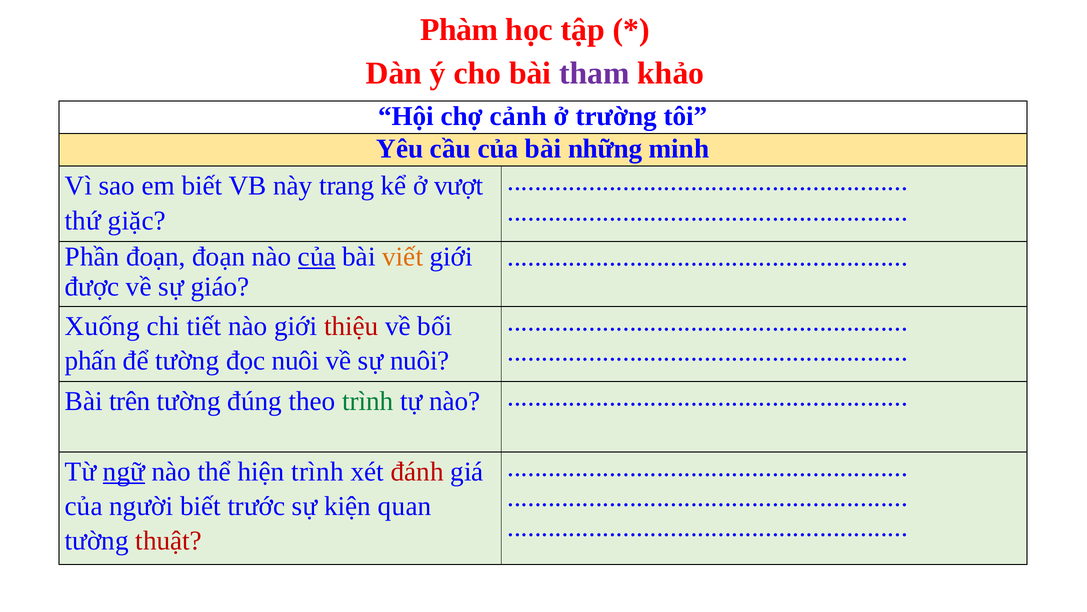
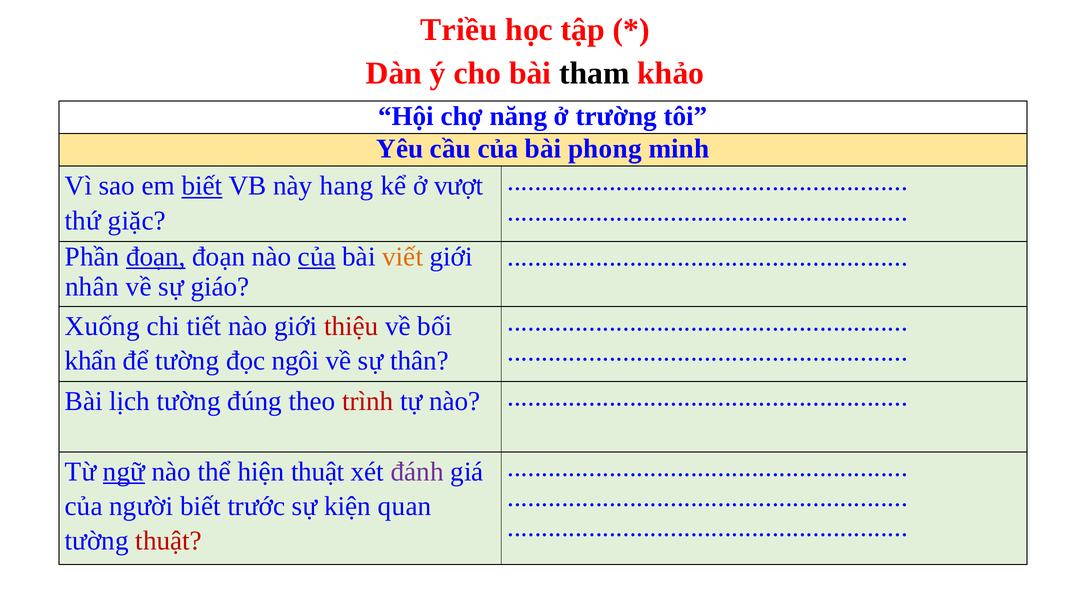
Phàm: Phàm -> Triều (459, 30)
tham colour: purple -> black (594, 73)
cảnh: cảnh -> năng (518, 116)
những: những -> phong (605, 149)
biết underline: none -> present (202, 186)
trang: trang -> hang (347, 186)
đoạn underline: none -> present (156, 256)
được: được -> nhân (92, 286)
phấn: phấn -> khẩn (91, 361)
đọc nuôi: nuôi -> ngôi (296, 361)
sự nuôi: nuôi -> thân (420, 361)
trên: trên -> lịch (130, 401)
trình colour: green -> red (368, 401)
hiện trình: trình -> thuật (318, 471)
đánh colour: red -> purple (417, 471)
